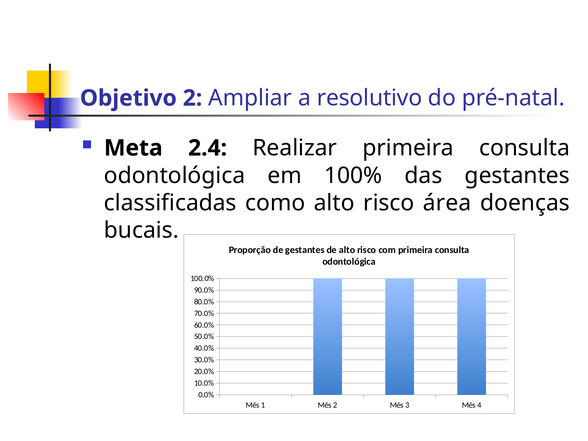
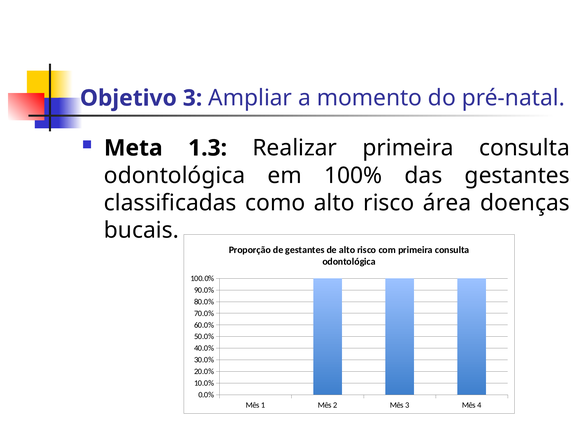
Objetivo 2: 2 -> 3 (193, 98)
resolutivo: resolutivo -> momento (369, 98)
2.4: 2.4 -> 1.3 (208, 148)
